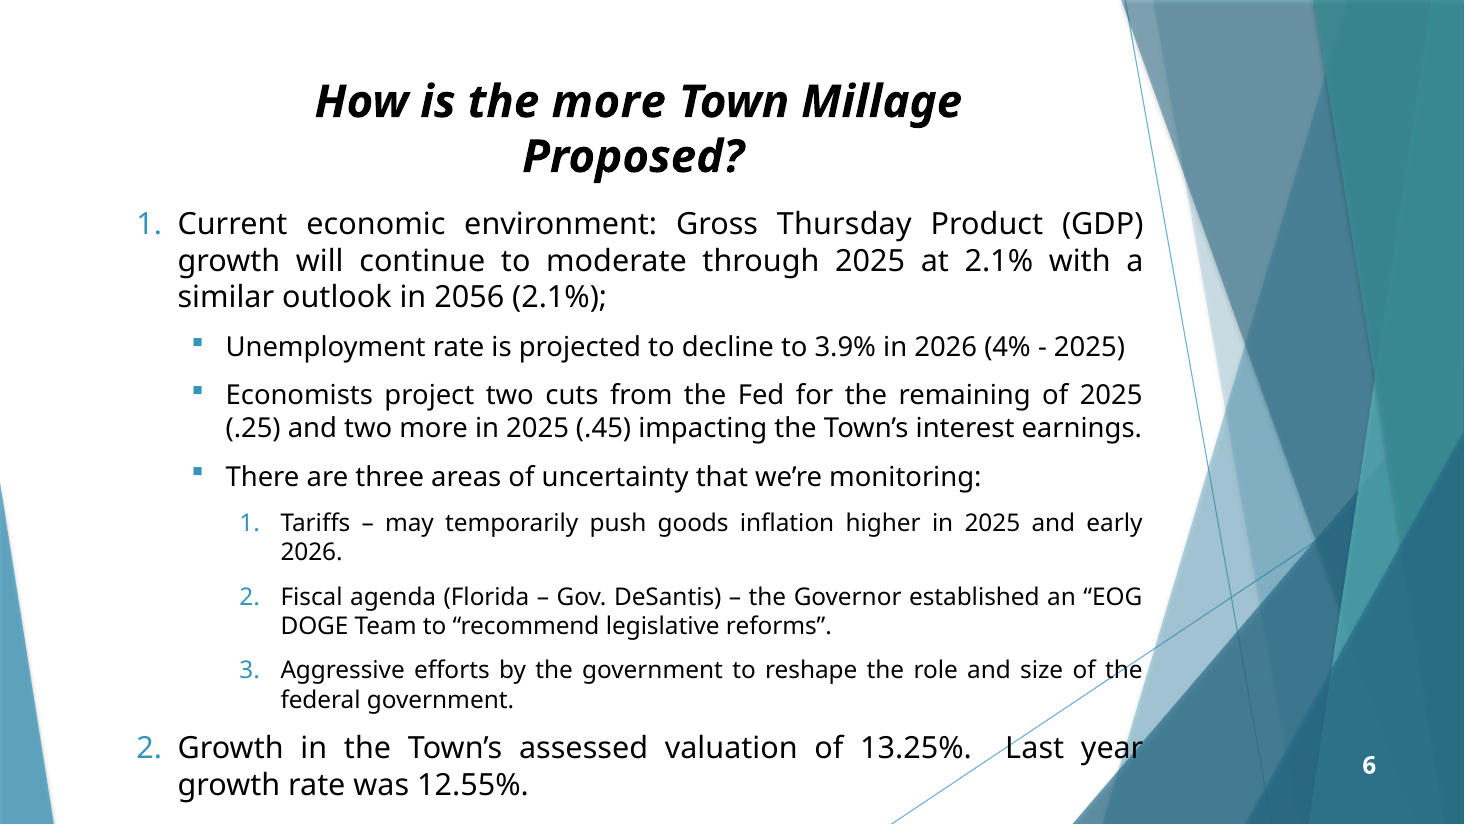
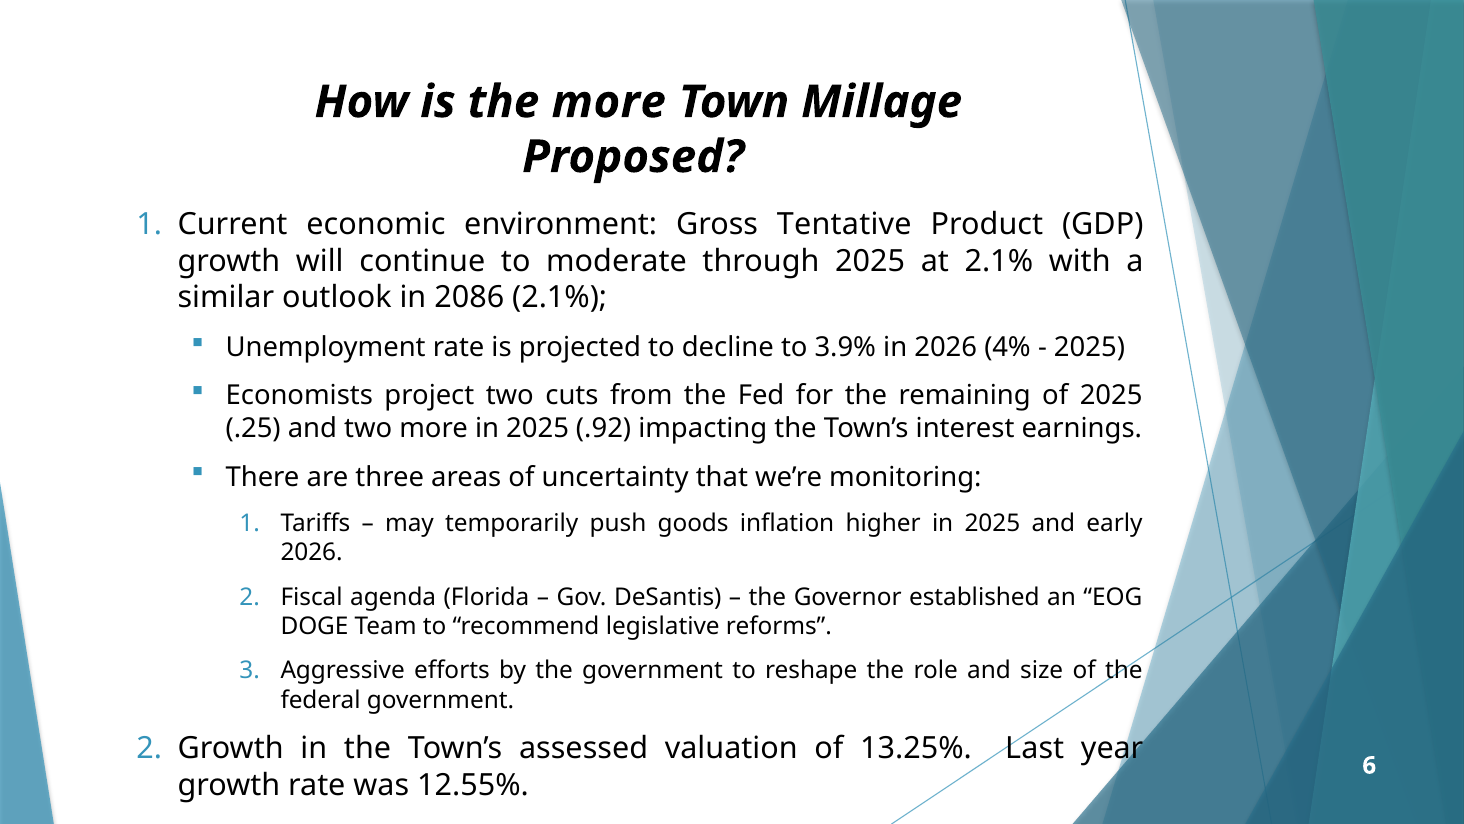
Thursday: Thursday -> Tentative (844, 224)
2056: 2056 -> 2086 (469, 297)
.45: .45 -> .92 (604, 428)
